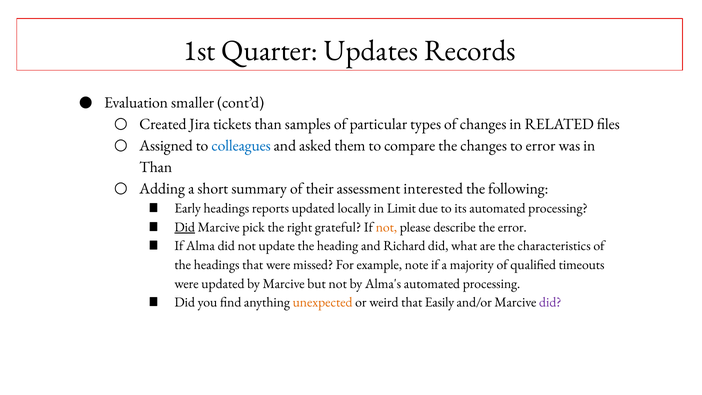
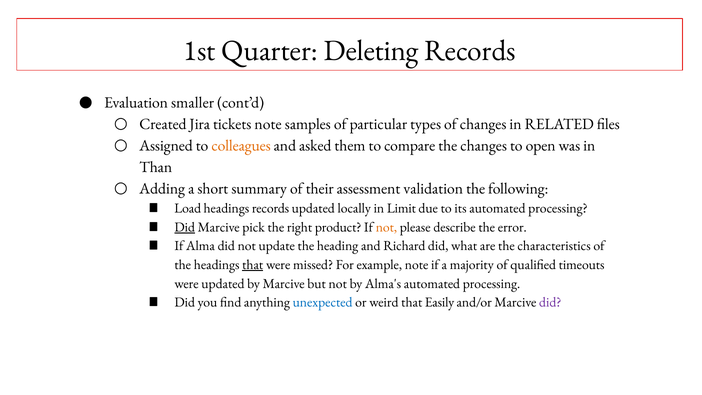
Updates: Updates -> Deleting (371, 50)
tickets than: than -> note (268, 124)
colleagues colour: blue -> orange (241, 145)
to error: error -> open (541, 145)
interested: interested -> validation (433, 188)
Early: Early -> Load (188, 208)
headings reports: reports -> records (271, 208)
grateful: grateful -> product (338, 227)
that underline: none -> present (253, 265)
unexpected colour: orange -> blue (323, 302)
